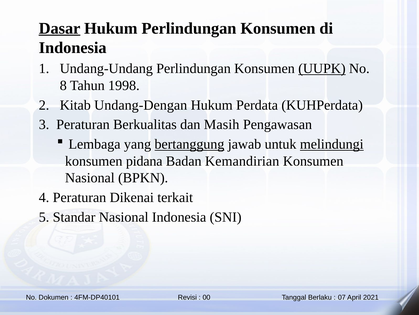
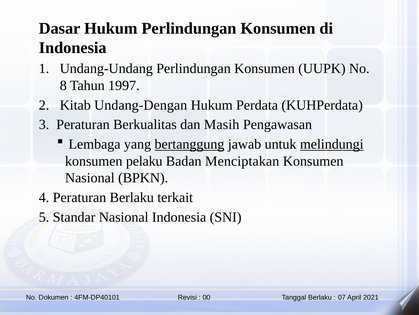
Dasar underline: present -> none (60, 28)
UUPK underline: present -> none (322, 69)
1998: 1998 -> 1997 (124, 85)
pidana: pidana -> pelaku (144, 161)
Kemandirian: Kemandirian -> Menciptakan (242, 161)
Peraturan Dikenai: Dikenai -> Berlaku (132, 197)
